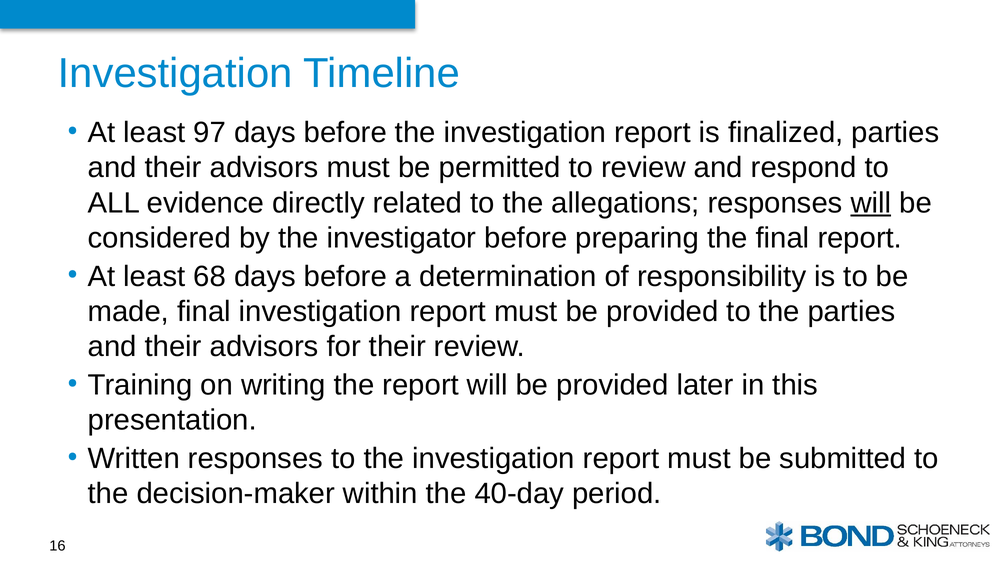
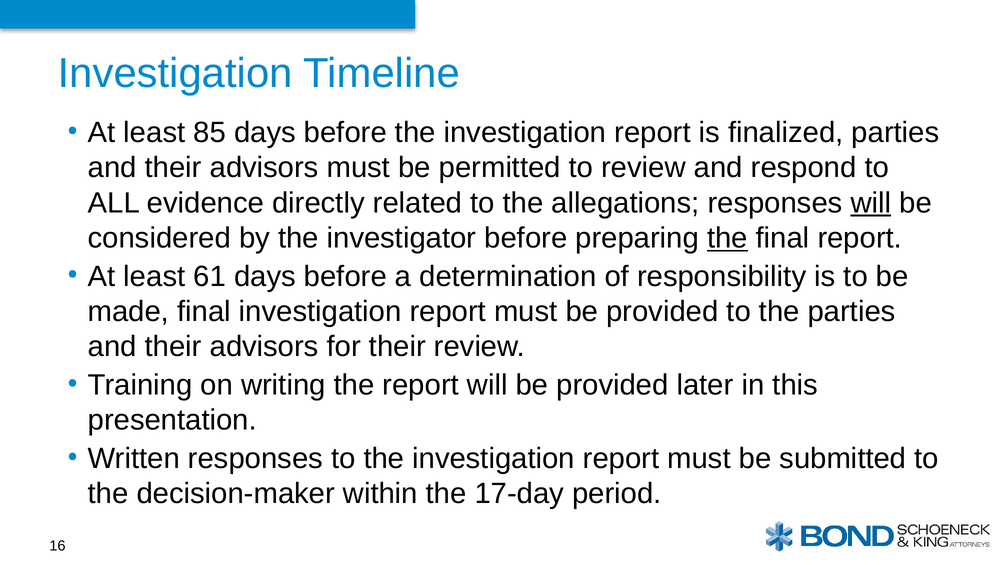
97: 97 -> 85 (210, 133)
the underline: none -> present (727, 238)
68: 68 -> 61 (210, 277)
40-day: 40-day -> 17-day (519, 494)
